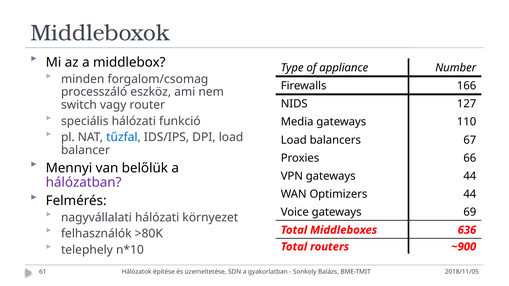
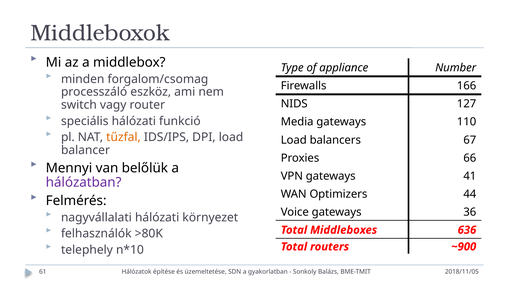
tűzfal colour: blue -> orange (124, 137)
gateways 44: 44 -> 41 (470, 176)
69: 69 -> 36 (470, 212)
